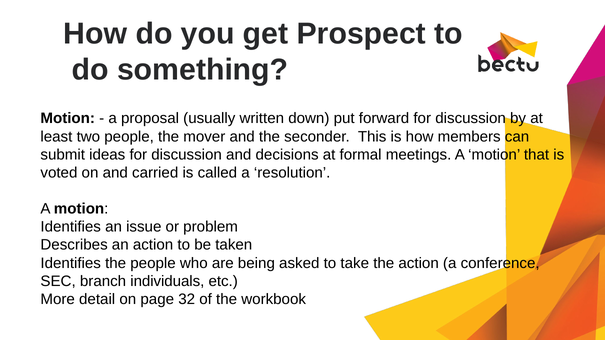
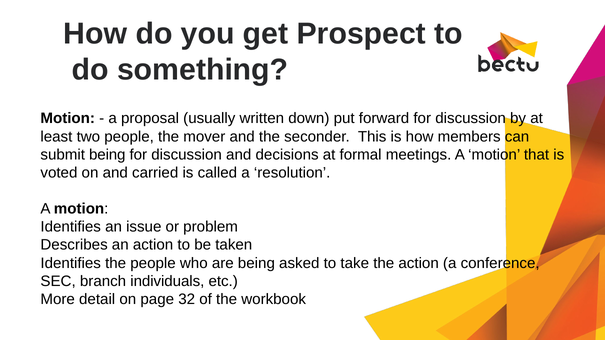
submit ideas: ideas -> being (107, 155)
